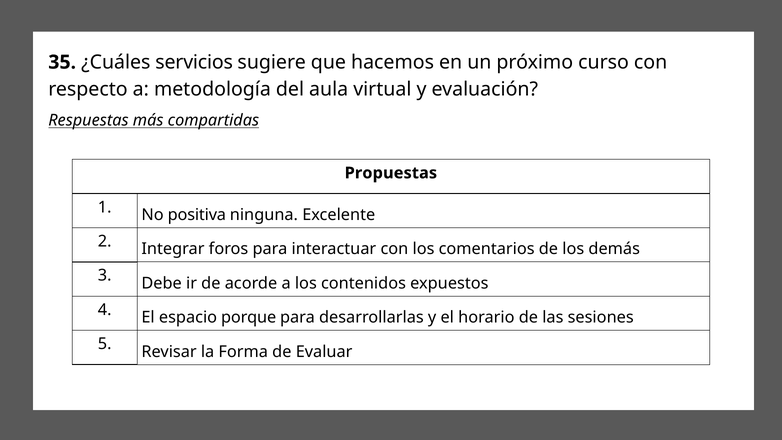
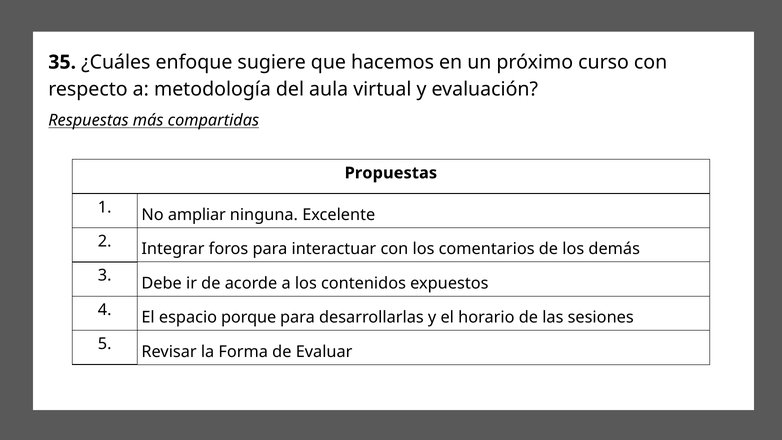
servicios: servicios -> enfoque (194, 62)
positiva: positiva -> ampliar (197, 215)
